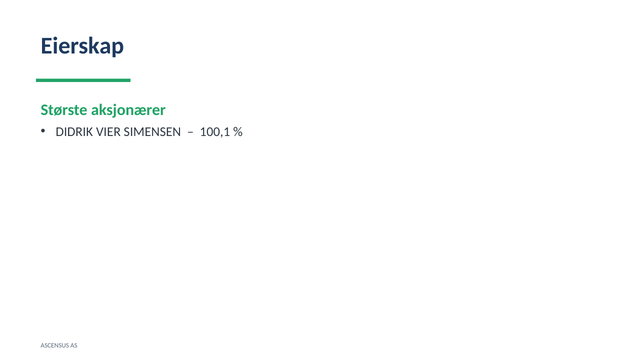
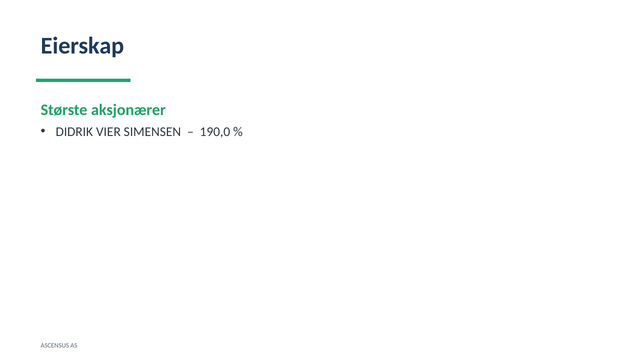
100,1: 100,1 -> 190,0 (215, 132)
